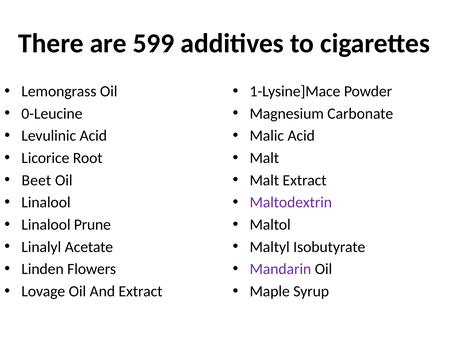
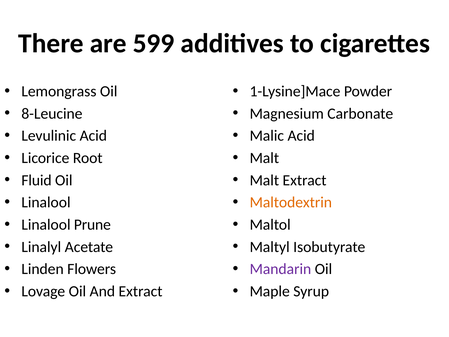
0-Leucine: 0-Leucine -> 8-Leucine (52, 113)
Beet: Beet -> Fluid (37, 180)
Maltodextrin colour: purple -> orange (291, 202)
